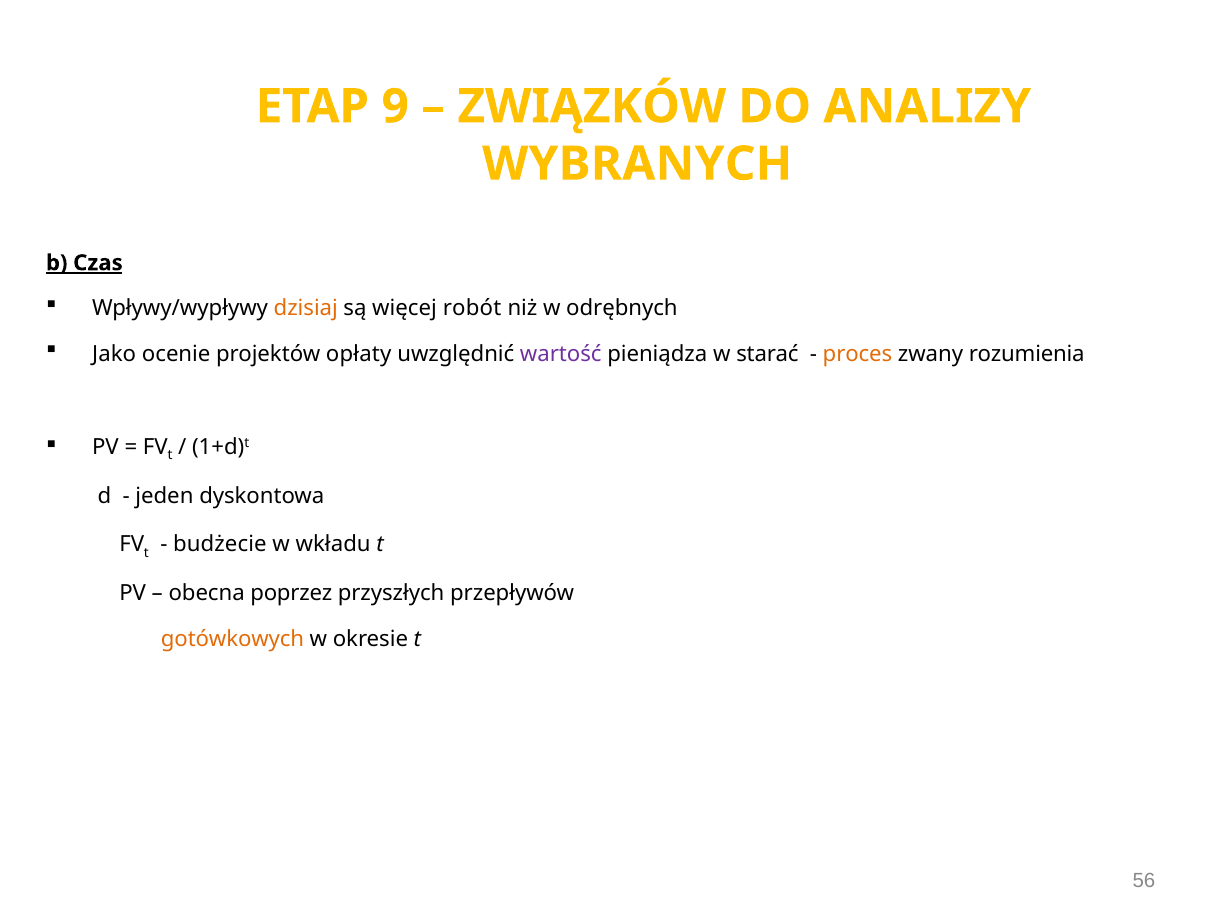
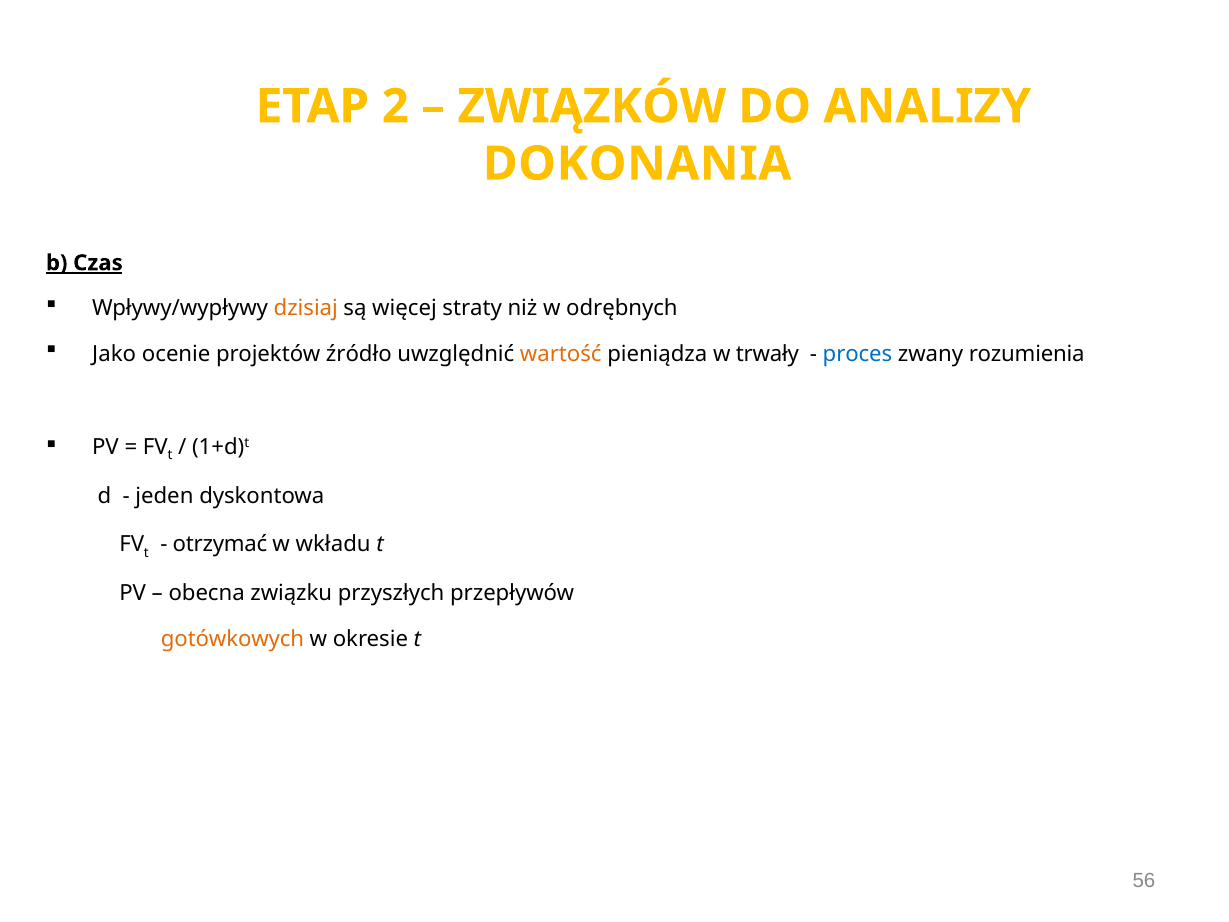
9: 9 -> 2 (395, 106)
WYBRANYCH: WYBRANYCH -> DOKONANIA (637, 164)
robót: robót -> straty (472, 308)
opłaty: opłaty -> źródło (359, 354)
wartość colour: purple -> orange (561, 354)
starać: starać -> trwały (767, 354)
proces colour: orange -> blue (858, 354)
budżecie: budżecie -> otrzymać (220, 544)
poprzez: poprzez -> związku (291, 593)
